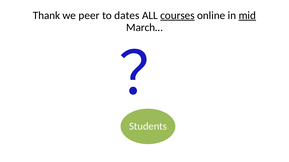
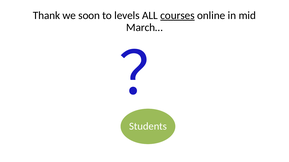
peer: peer -> soon (89, 15)
dates: dates -> levels (127, 15)
mid underline: present -> none (247, 15)
